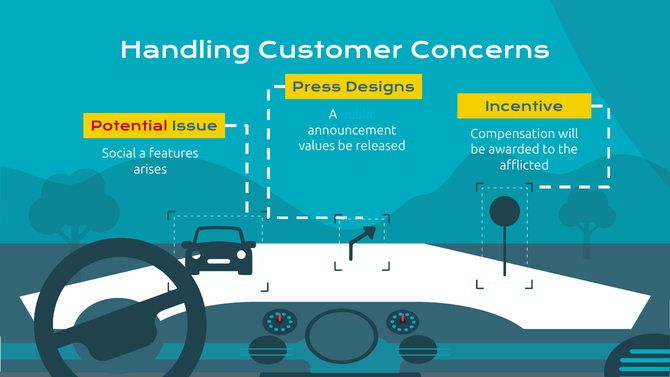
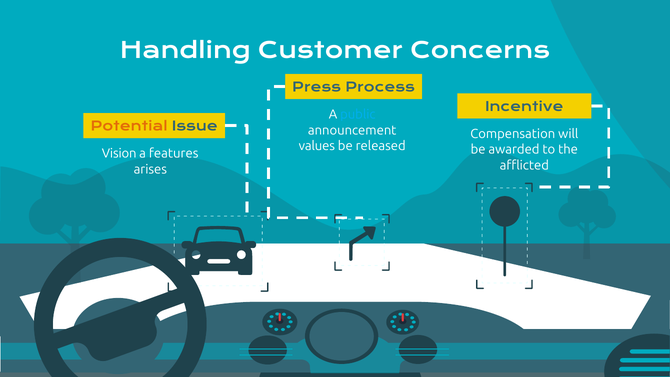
Designs: Designs -> Process (380, 87)
Potential colour: red -> orange (129, 126)
Social: Social -> Vision (119, 154)
